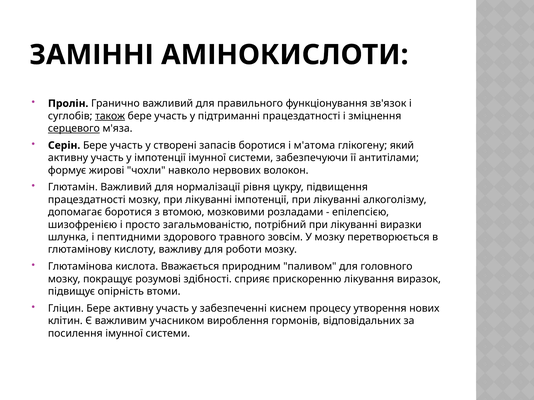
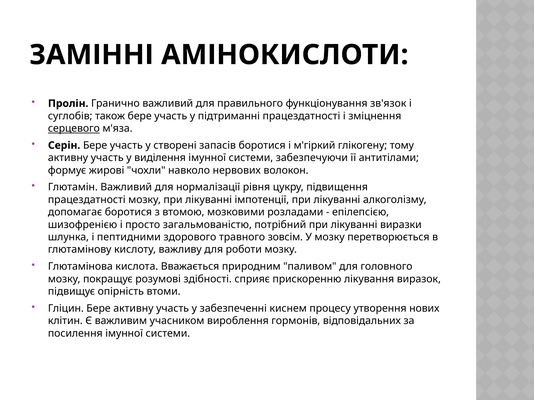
також underline: present -> none (110, 116)
м'атома: м'атома -> м'гіркий (314, 146)
який: який -> тому (402, 146)
у імпотенції: імпотенції -> виділення (160, 158)
